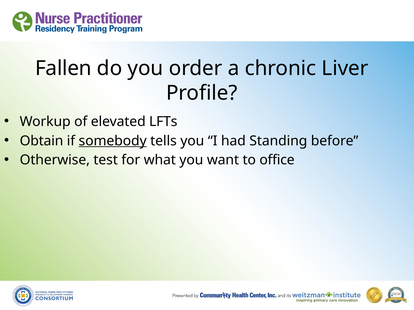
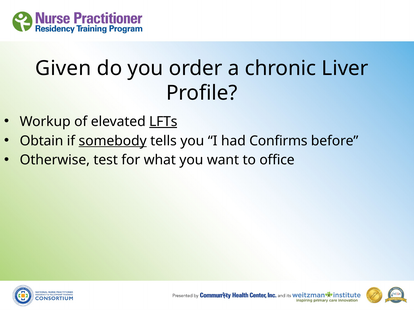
Fallen: Fallen -> Given (63, 68)
LFTs underline: none -> present (163, 122)
Standing: Standing -> Confirms (278, 141)
